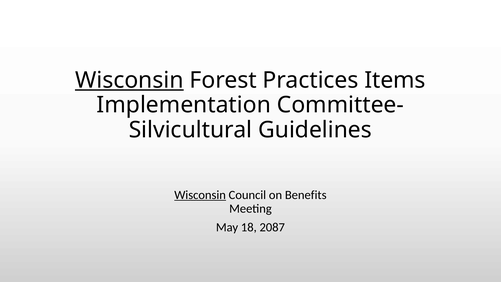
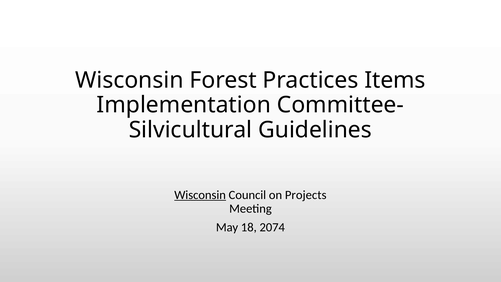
Wisconsin underline: present -> none (129, 80)
Benefits: Benefits -> Projects (306, 195)
2087: 2087 -> 2074 (272, 227)
